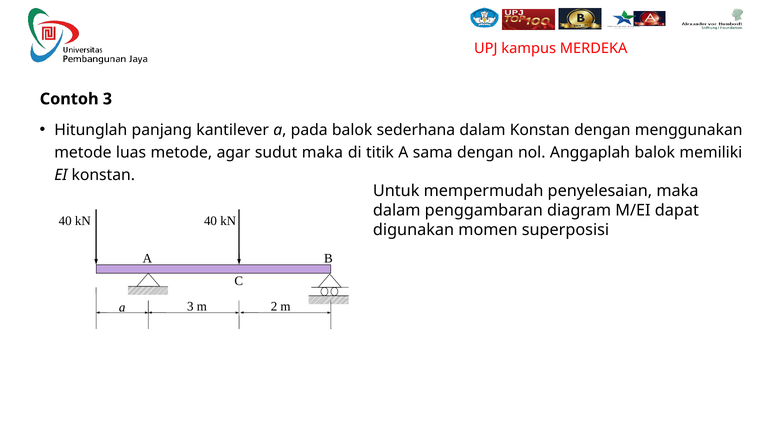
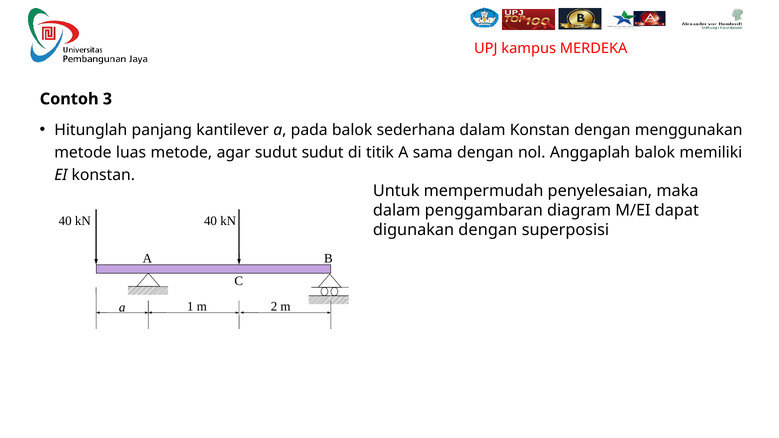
sudut maka: maka -> sudut (323, 153)
digunakan momen: momen -> dengan (488, 230)
a 3: 3 -> 1 (190, 307)
